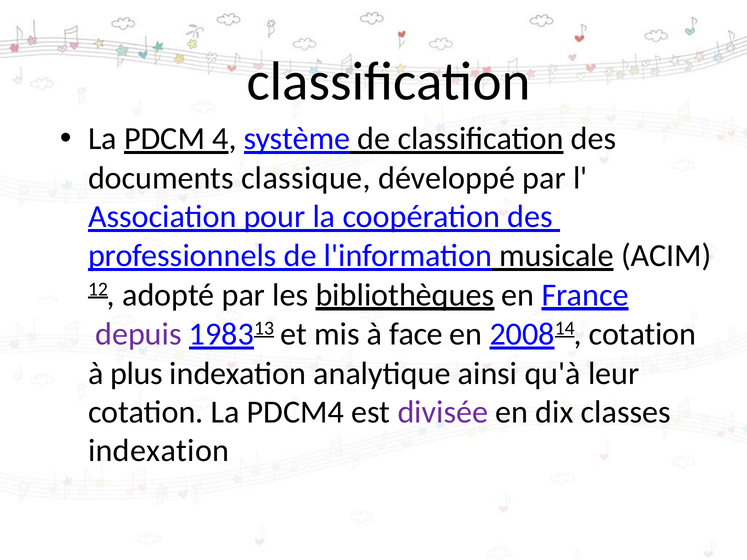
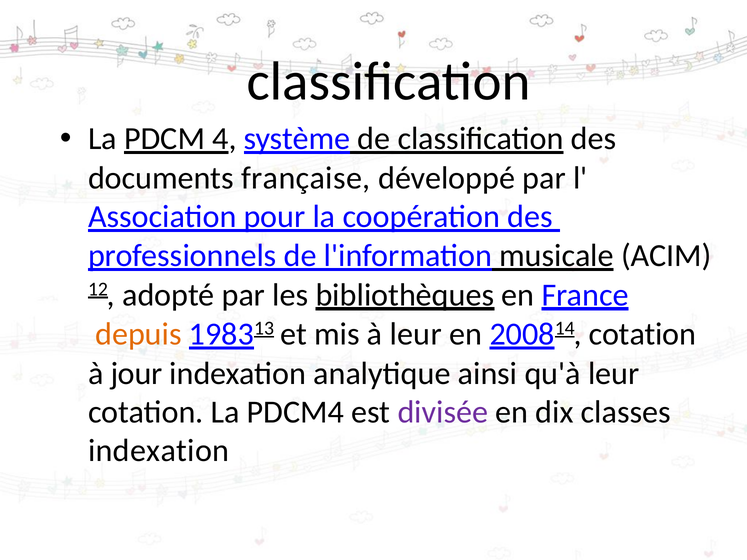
classique: classique -> française (306, 178)
depuis colour: purple -> orange (139, 334)
à face: face -> leur (416, 334)
plus: plus -> jour (136, 374)
